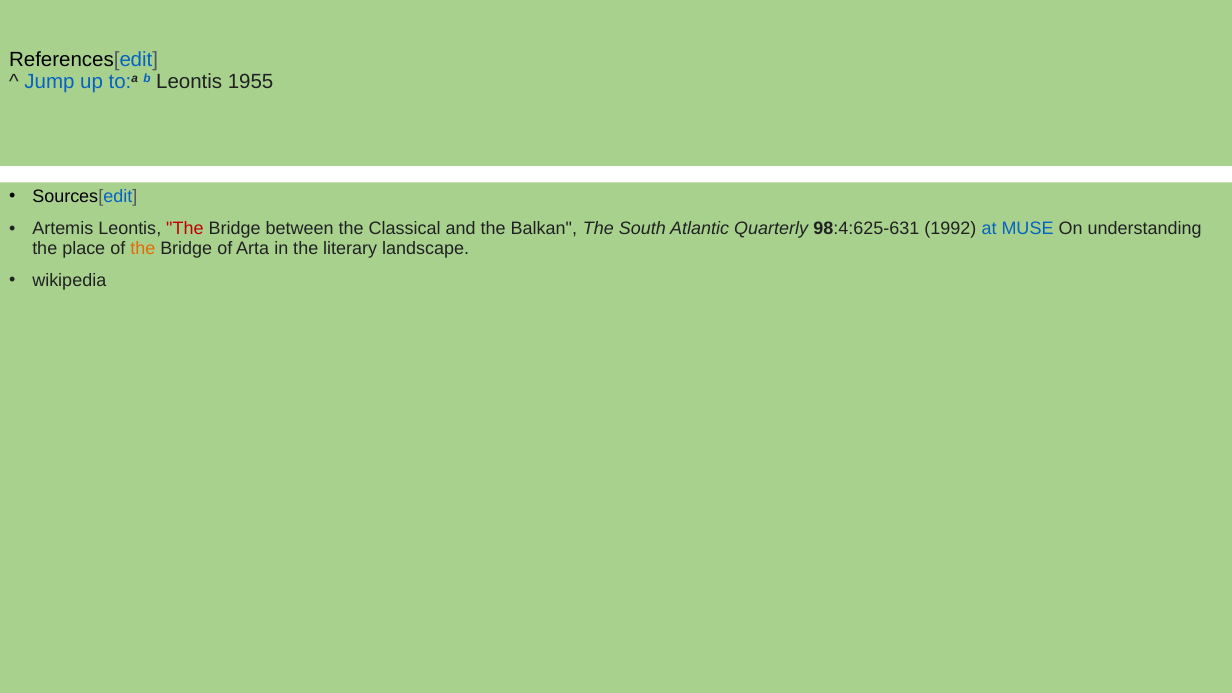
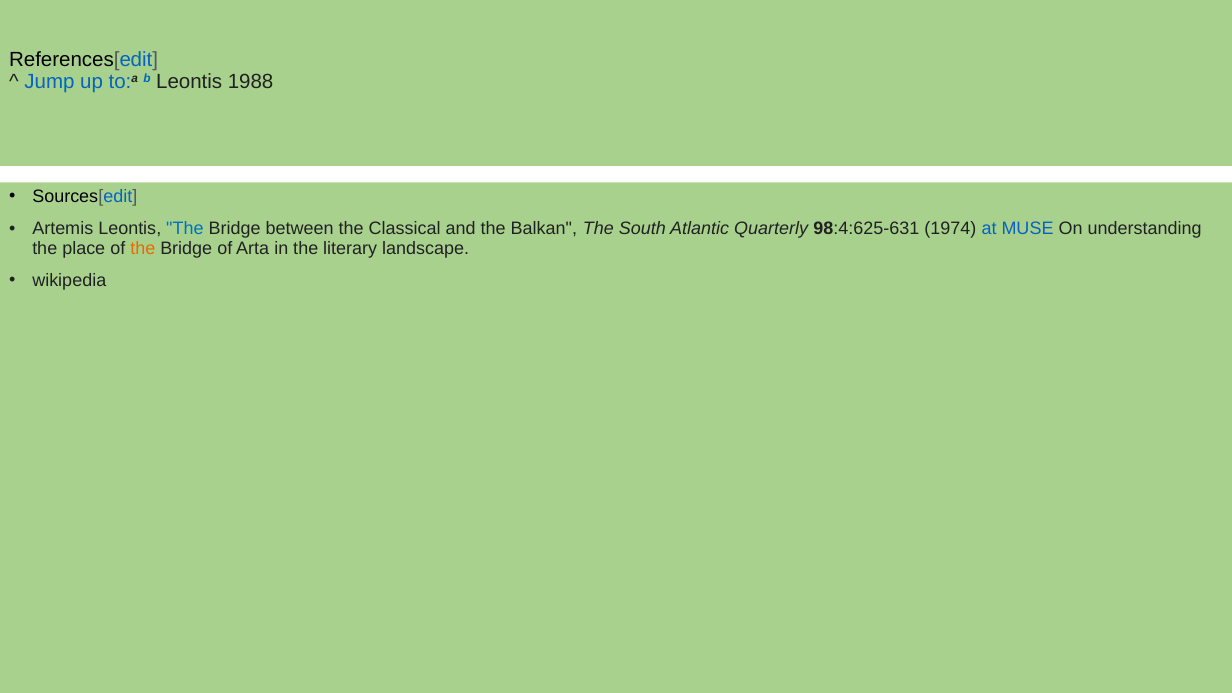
1955: 1955 -> 1988 (251, 82)
The colour: red -> blue (185, 229)
1992: 1992 -> 1974 (950, 229)
